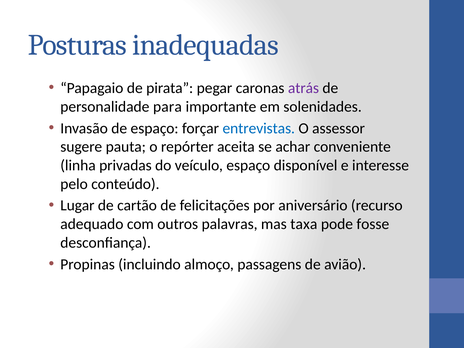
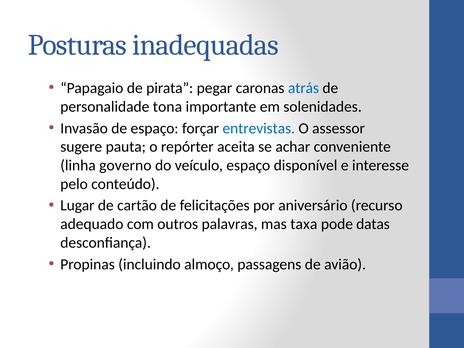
atrás colour: purple -> blue (303, 88)
para: para -> tona (167, 107)
privadas: privadas -> governo (125, 165)
fosse: fosse -> datas (373, 224)
